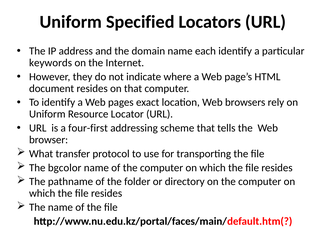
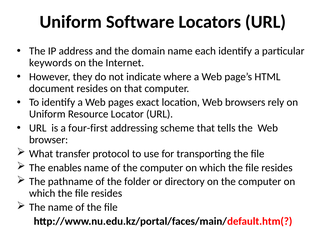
Specified: Specified -> Software (140, 22)
bgcolor: bgcolor -> enables (65, 167)
